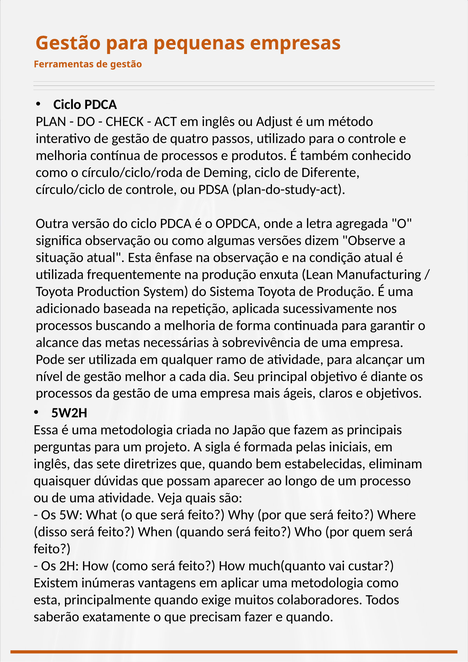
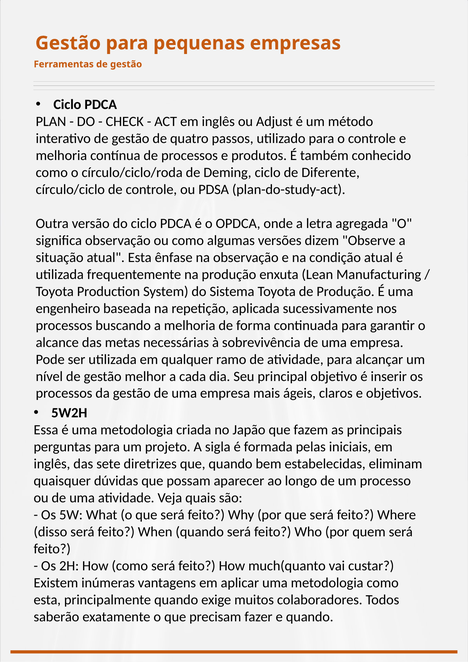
adicionado: adicionado -> engenheiro (68, 308)
diante: diante -> inserir (389, 376)
